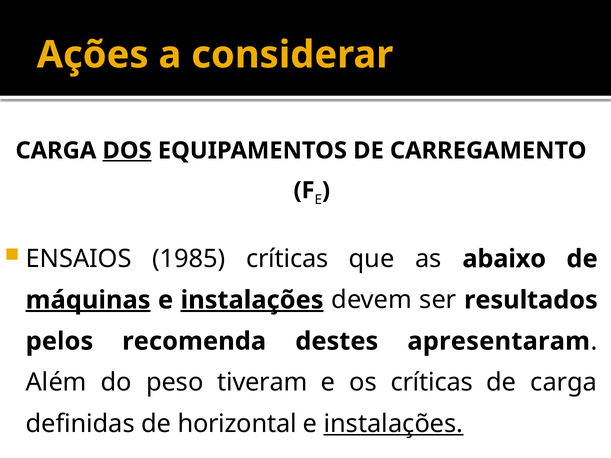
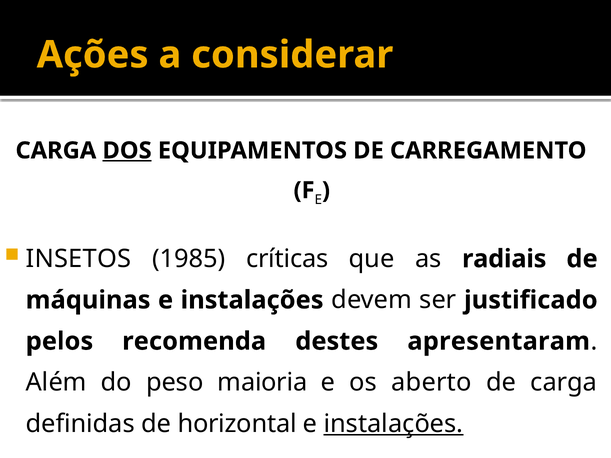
ENSAIOS: ENSAIOS -> INSETOS (79, 259)
abaixo: abaixo -> radiais (504, 259)
máquinas underline: present -> none (88, 300)
instalações underline: present -> none (252, 300)
resultados: resultados -> justificado (531, 300)
tiveram: tiveram -> maioria (262, 383)
os críticas: críticas -> aberto (431, 383)
